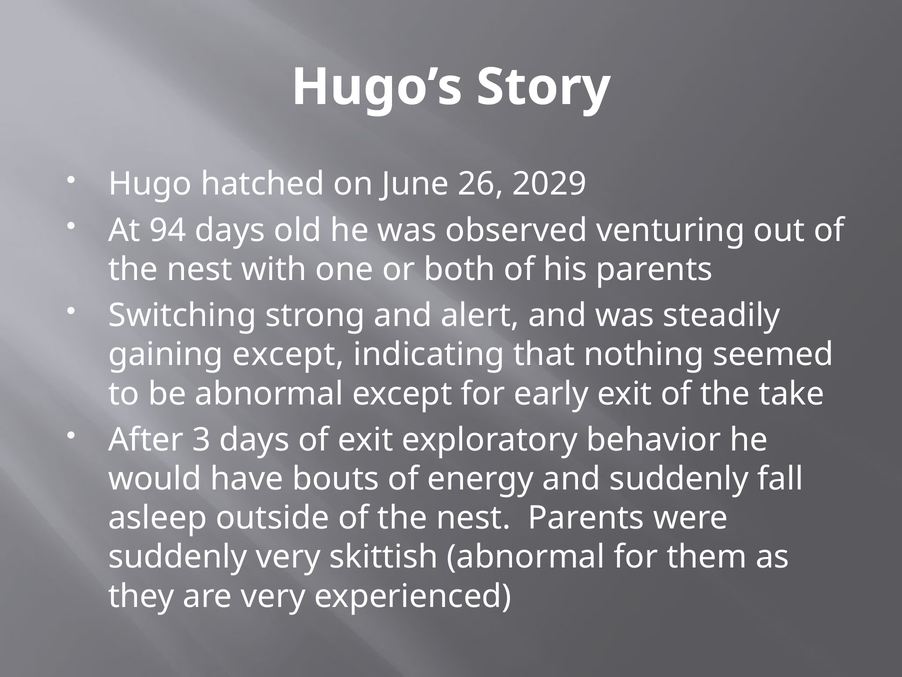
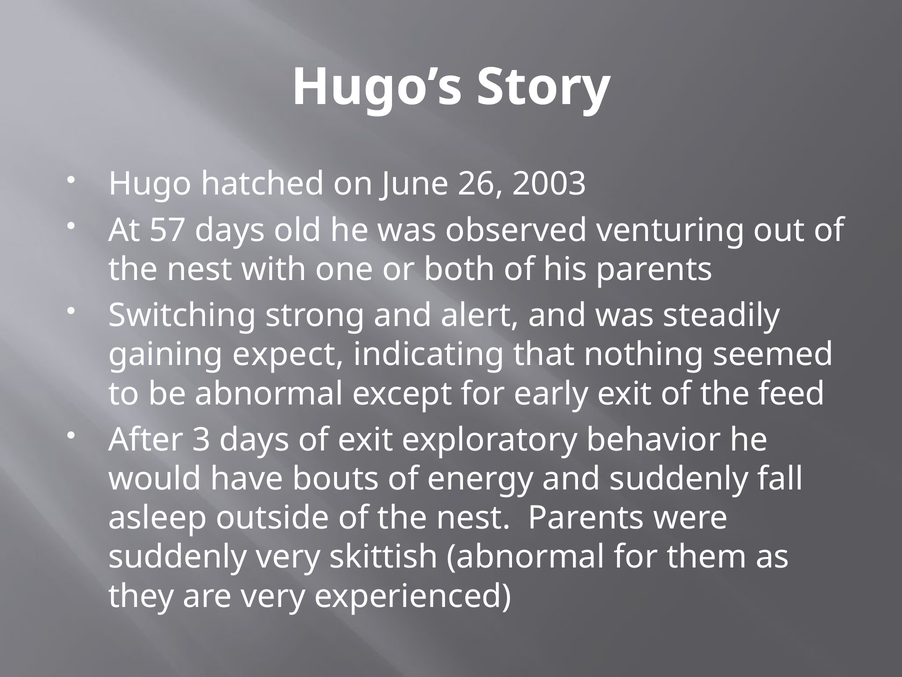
2029: 2029 -> 2003 (549, 184)
94: 94 -> 57 (168, 230)
gaining except: except -> expect (288, 354)
take: take -> feed (792, 393)
